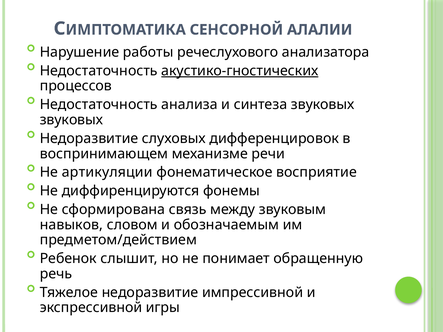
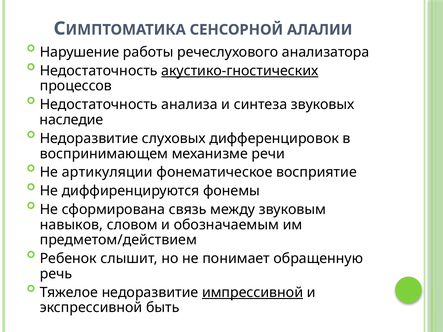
звуковых: звуковых -> наследие (71, 120)
импрессивной underline: none -> present (253, 293)
игры: игры -> быть (163, 308)
